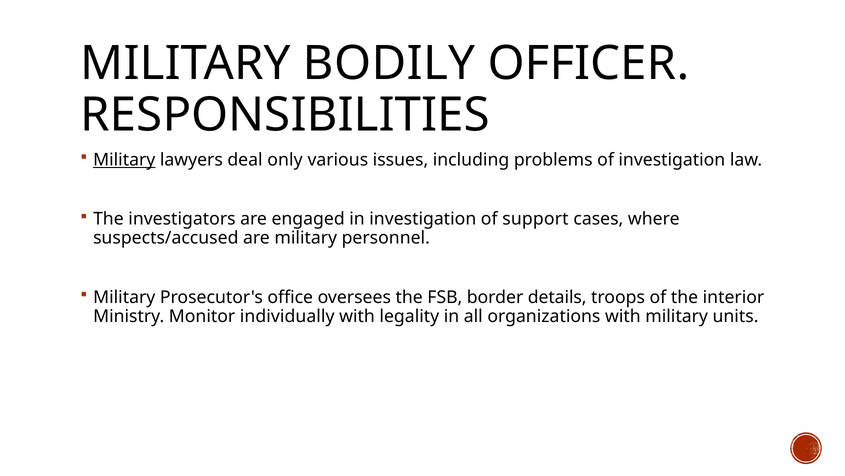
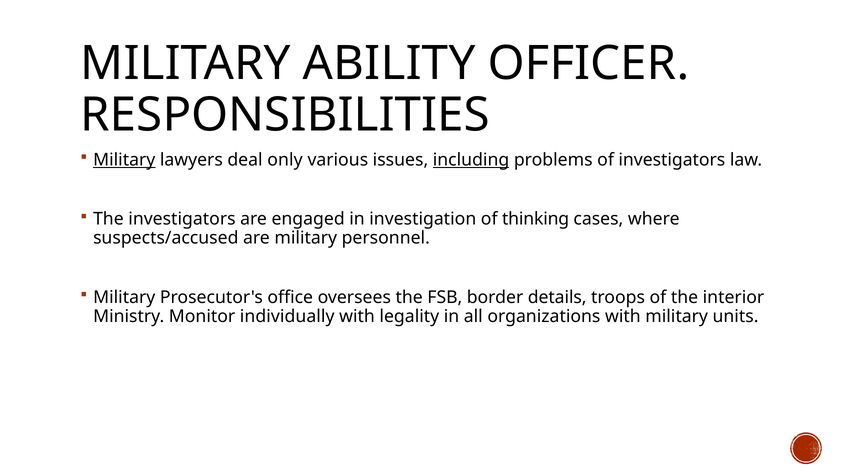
BODILY: BODILY -> ABILITY (389, 63)
including underline: none -> present (471, 160)
of investigation: investigation -> investigators (672, 160)
support: support -> thinking (536, 219)
